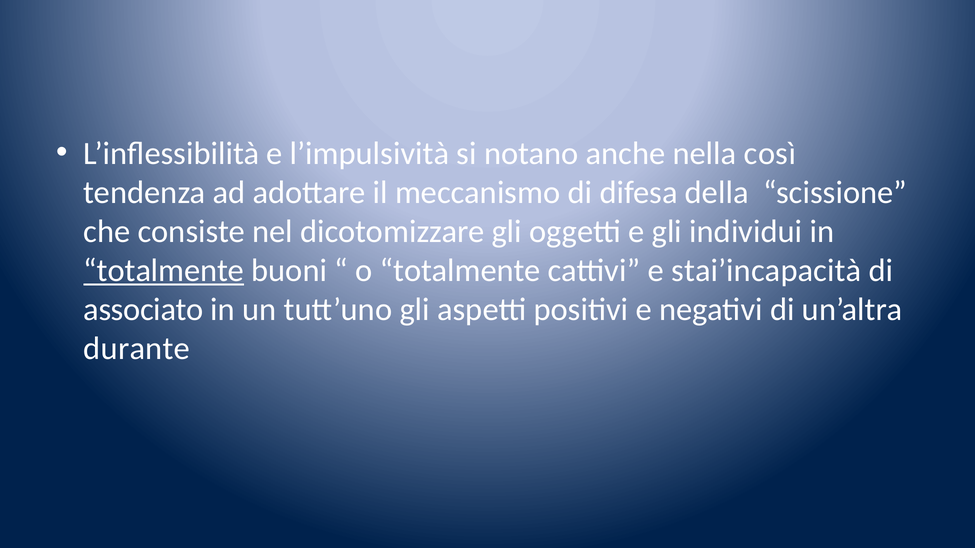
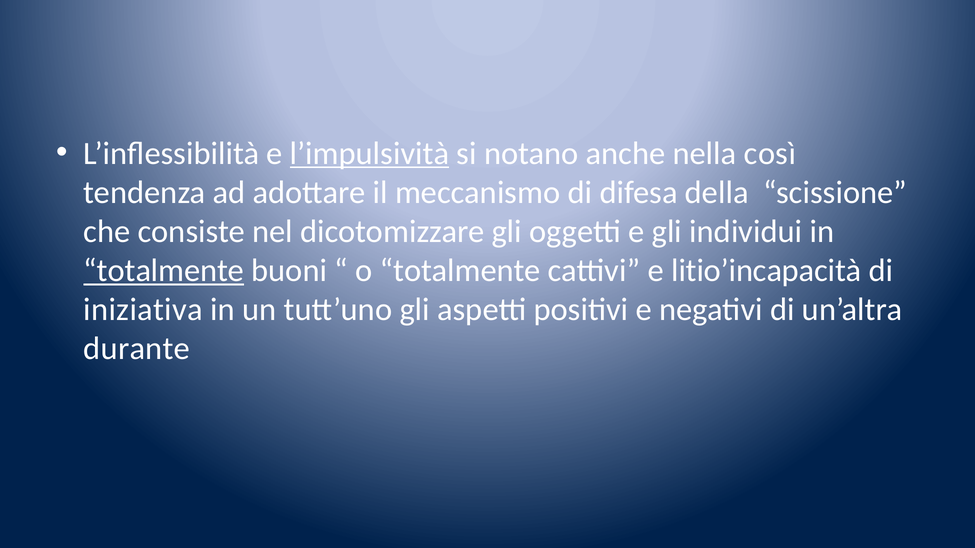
l’impulsività underline: none -> present (370, 153)
stai’incapacità: stai’incapacità -> litio’incapacità (766, 271)
associato: associato -> iniziativa (143, 310)
